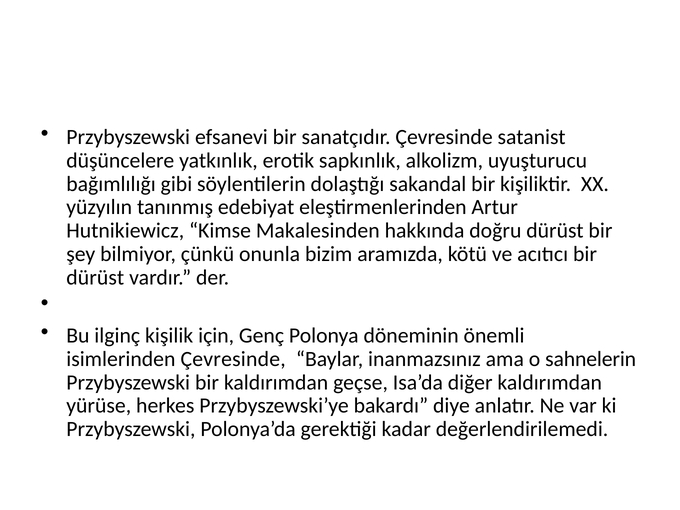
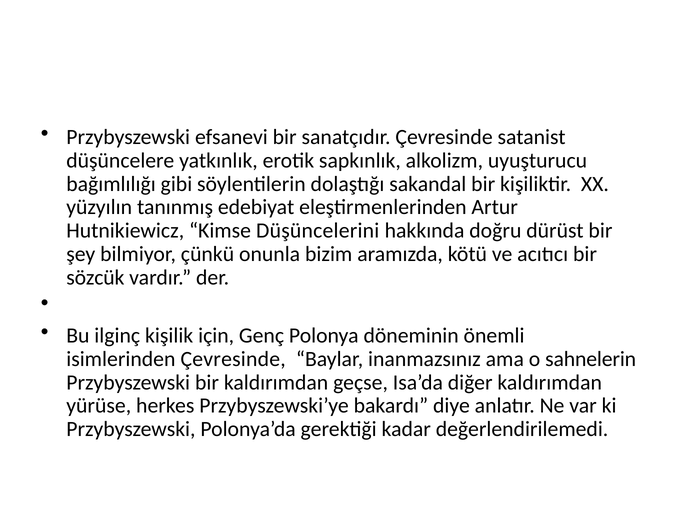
Makalesinden: Makalesinden -> Düşüncelerini (318, 231)
dürüst: dürüst -> sözcük (95, 278)
